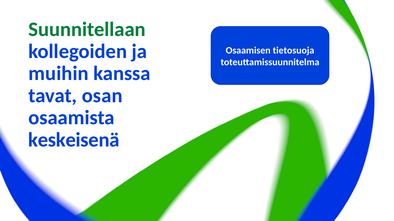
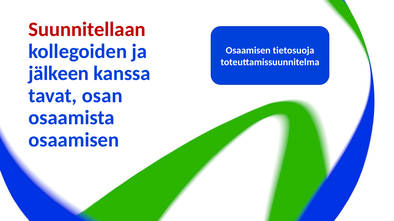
Suunnitellaan colour: green -> red (87, 29)
muihin: muihin -> jälkeen (59, 74)
keskeisenä: keskeisenä -> osaamisen (74, 140)
